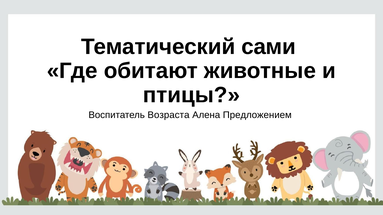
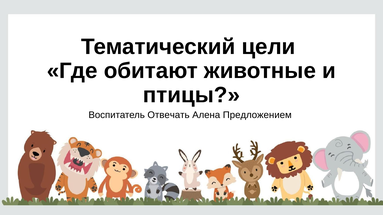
сами: сами -> цели (268, 47)
Возраста: Возраста -> Отвечать (169, 115)
